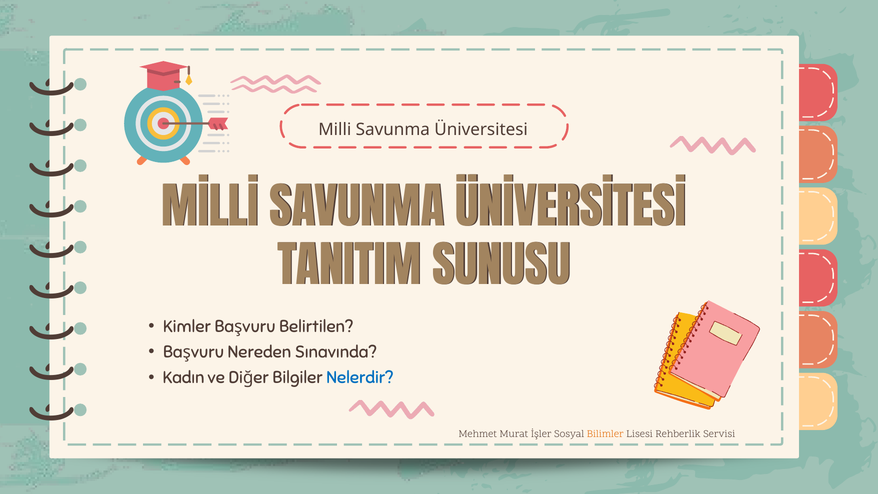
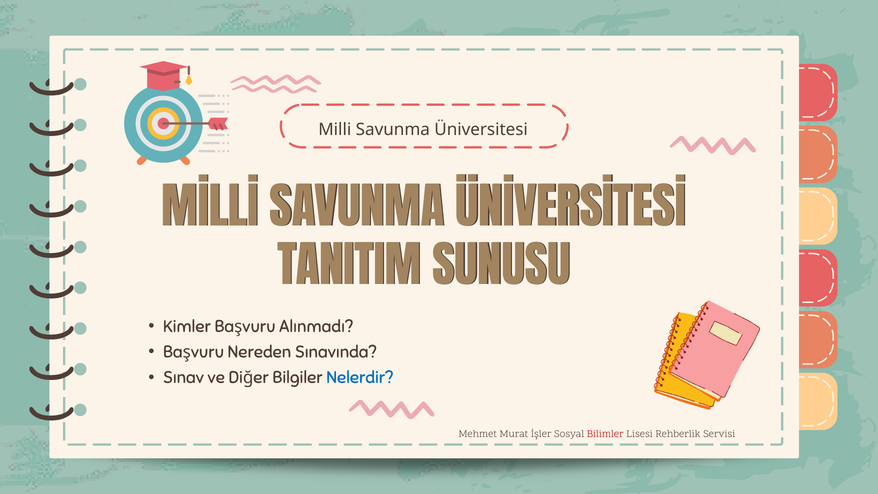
Belirtilen: Belirtilen -> Alınmadı (316, 327)
Kadın: Kadın -> Sınav (184, 378)
Bilimler colour: orange -> red (605, 434)
